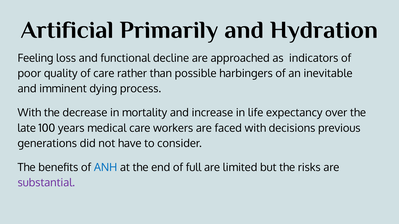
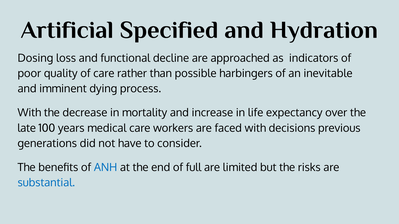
Primarily: Primarily -> Specified (169, 30)
Feeling: Feeling -> Dosing (35, 58)
substantial colour: purple -> blue (46, 183)
